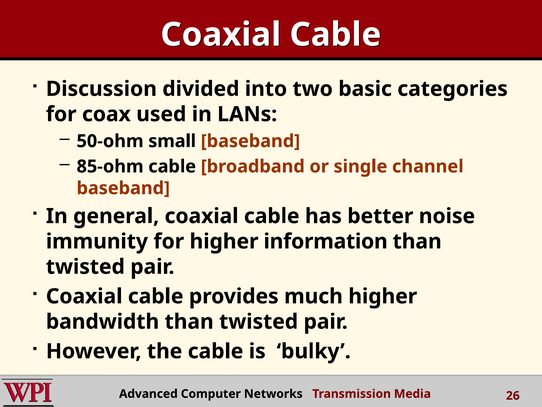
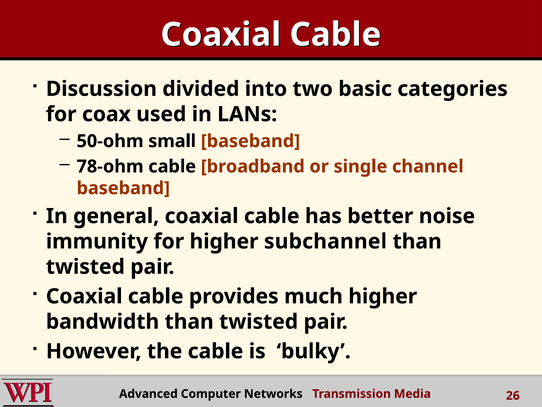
85-ohm: 85-ohm -> 78-ohm (110, 166)
information: information -> subchannel (325, 241)
